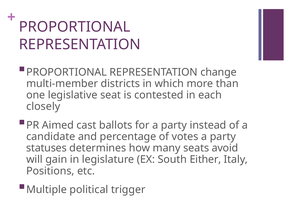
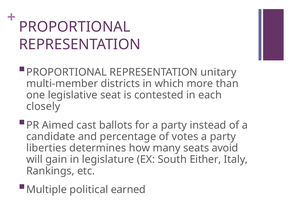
change: change -> unitary (218, 72)
statuses: statuses -> liberties (46, 148)
Positions: Positions -> Rankings (50, 171)
trigger: trigger -> earned (128, 189)
